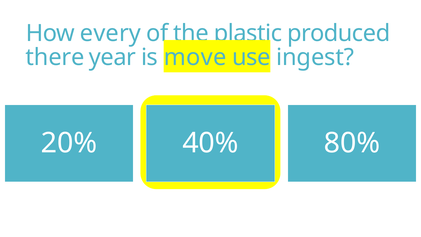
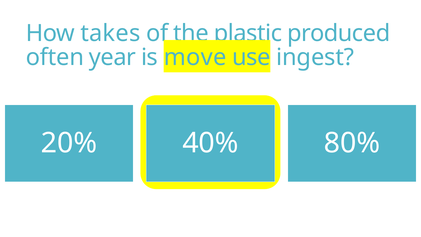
every: every -> takes (110, 33)
there: there -> often (55, 57)
